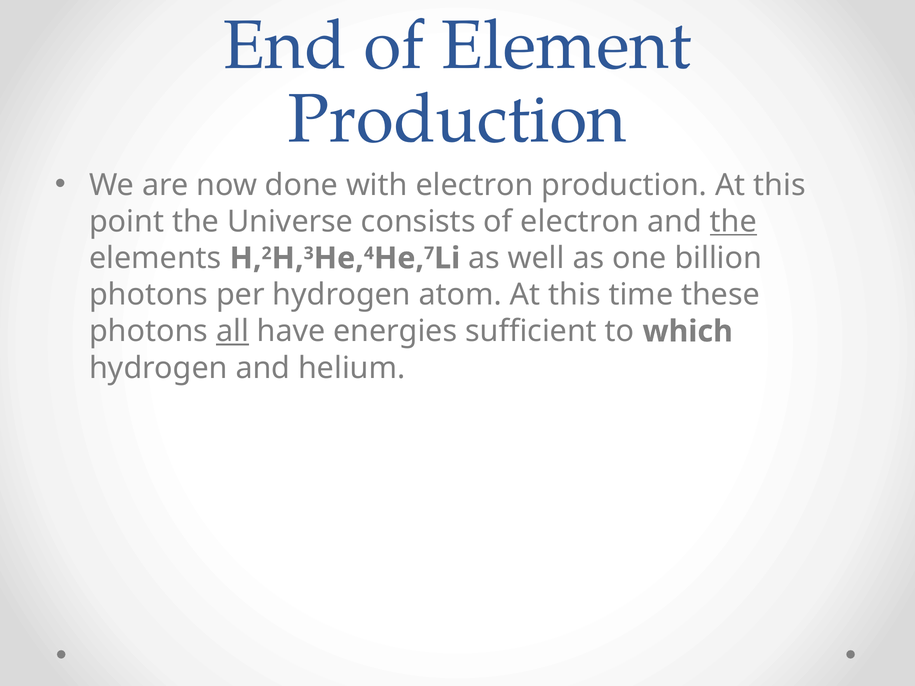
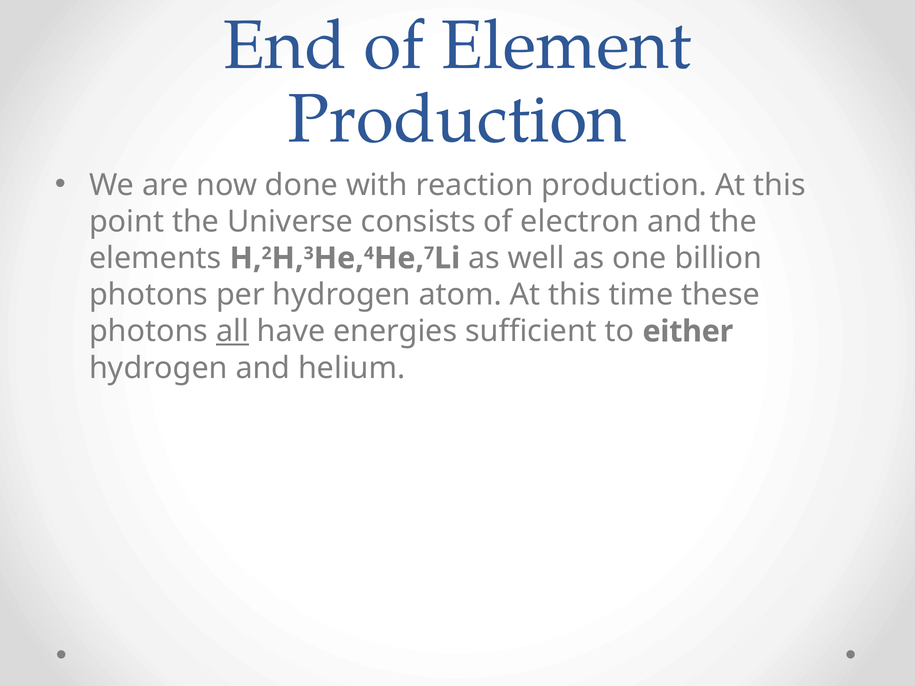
with electron: electron -> reaction (475, 185)
the underline: present -> none (733, 222)
which: which -> either (688, 332)
